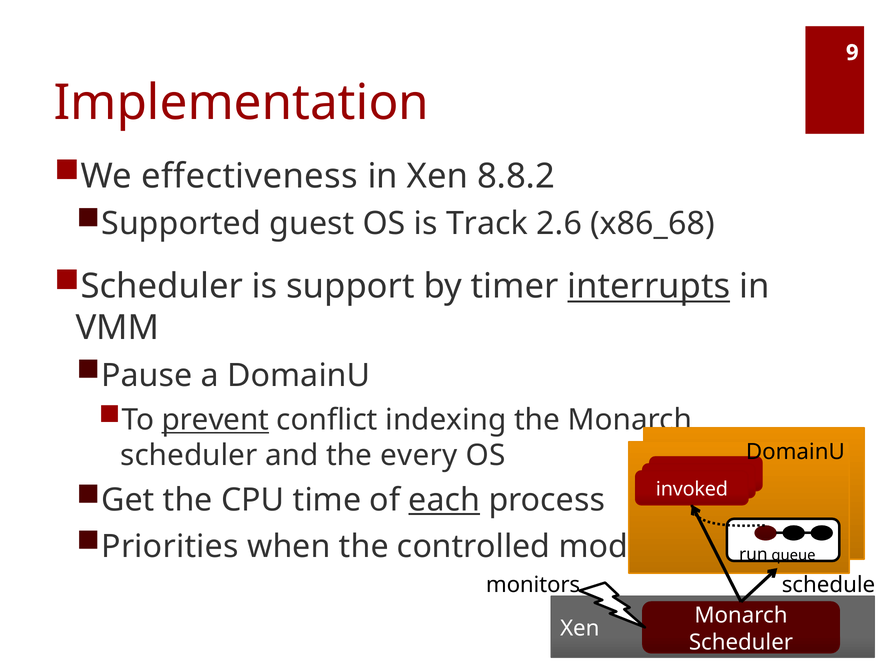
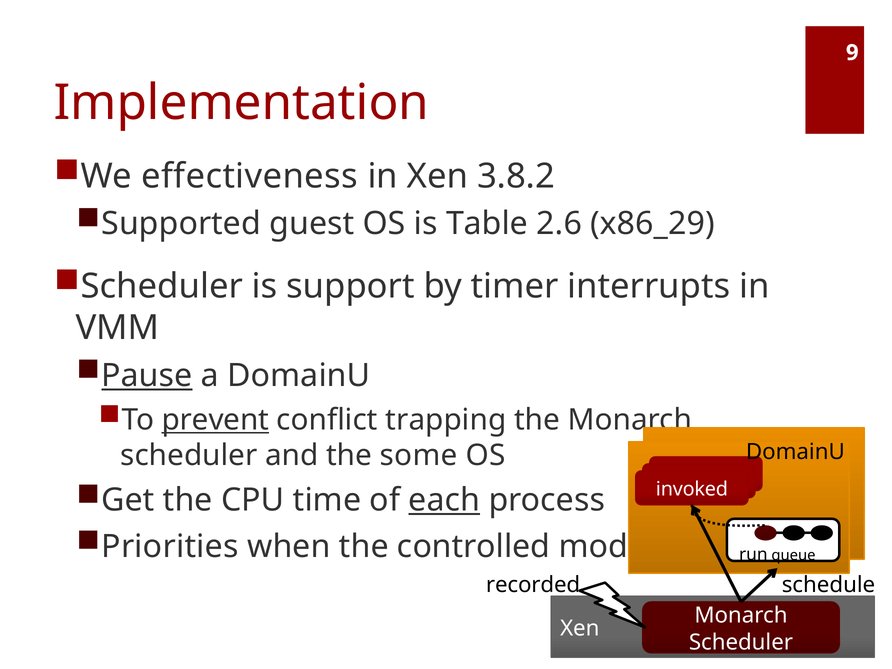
8.8.2: 8.8.2 -> 3.8.2 (516, 176)
Track: Track -> Table (487, 224)
x86_68: x86_68 -> x86_29 (652, 224)
interrupts underline: present -> none (649, 286)
Pause underline: none -> present (147, 375)
indexing: indexing -> trapping (446, 420)
every: every -> some (419, 456)
monitors: monitors -> recorded (533, 585)
